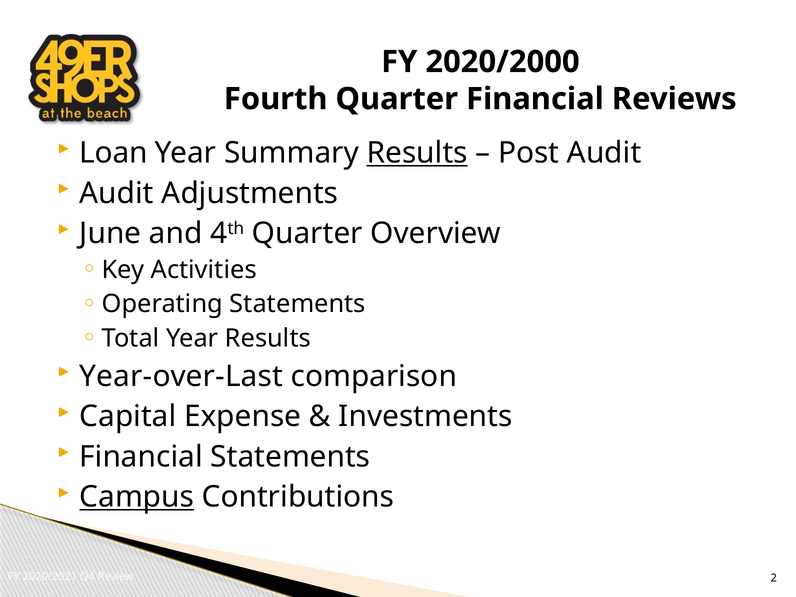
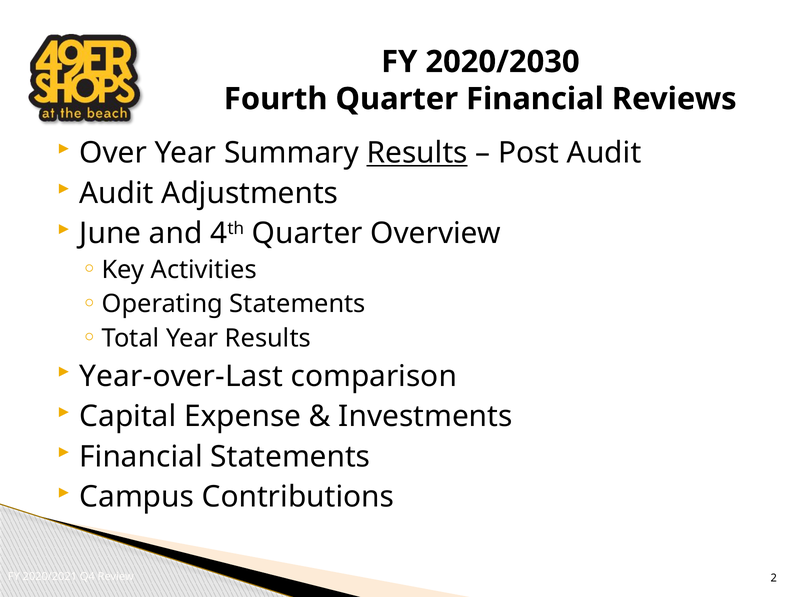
2020/2000: 2020/2000 -> 2020/2030 (503, 62)
Loan: Loan -> Over (113, 153)
Campus underline: present -> none (137, 497)
